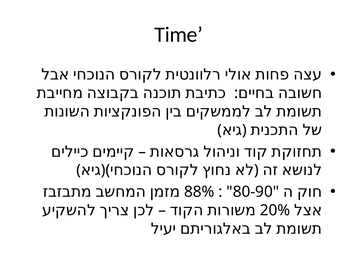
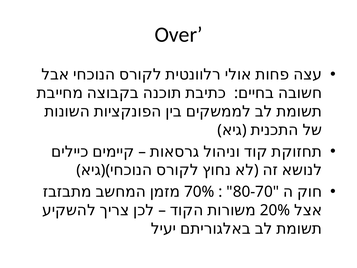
Time: Time -> Over (179, 35)
88%: 88% -> 70% (199, 192)
80-90: 80-90 -> 80-70 (253, 192)
